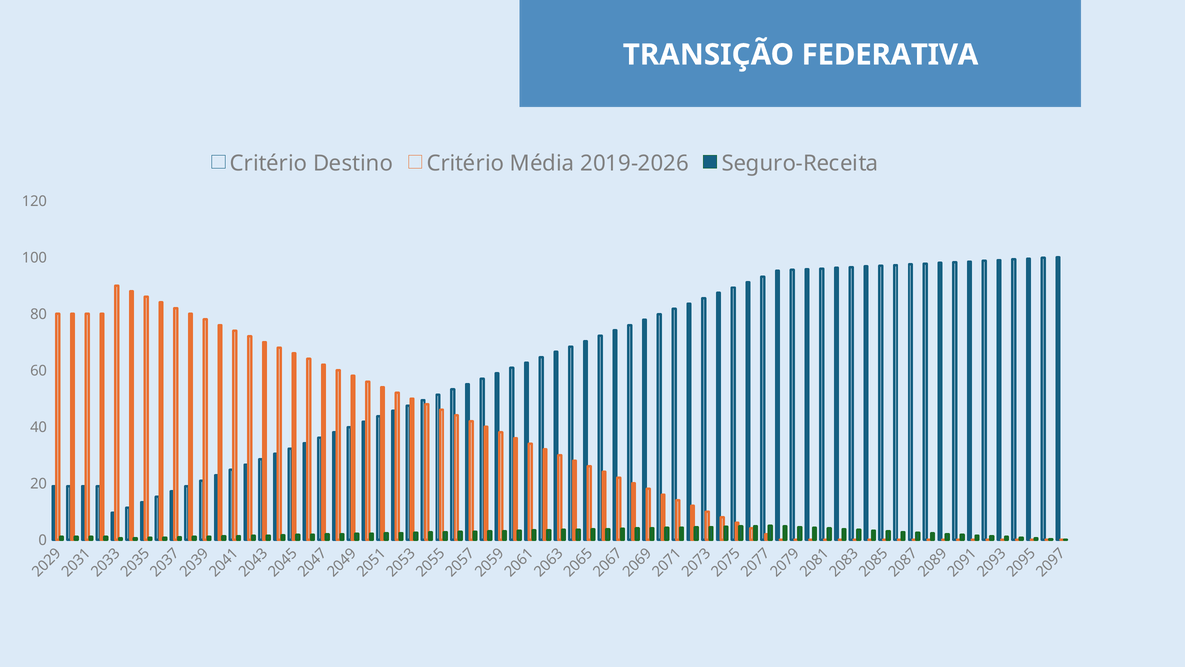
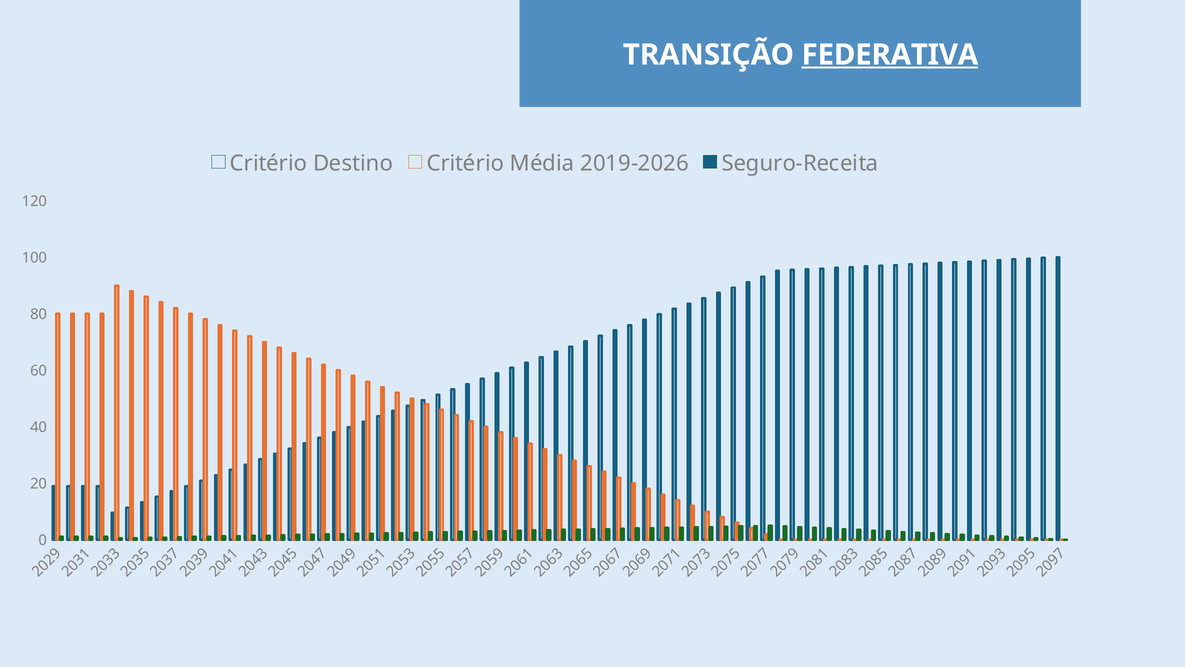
FEDERATIVA underline: none -> present (890, 55)
